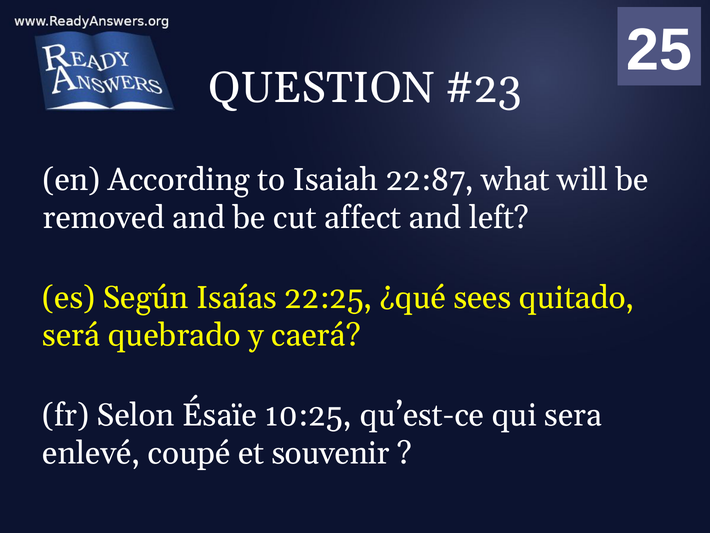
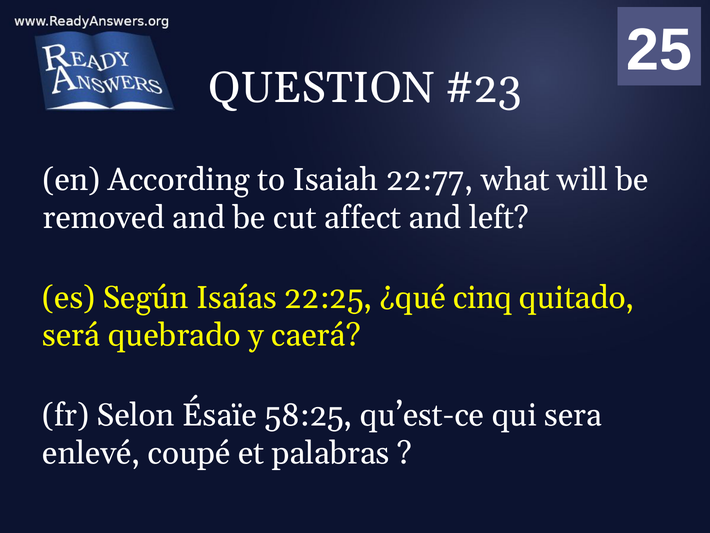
22:87: 22:87 -> 22:77 (430, 180)
sees: sees -> cinq (483, 297)
10:25: 10:25 -> 58:25 (308, 415)
souvenir: souvenir -> palabras (331, 453)
